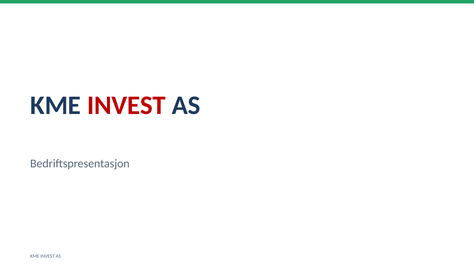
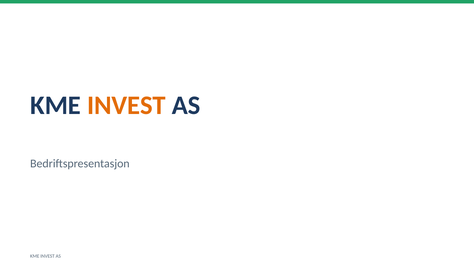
INVEST colour: red -> orange (126, 105)
